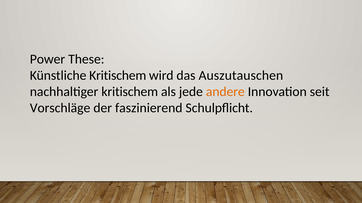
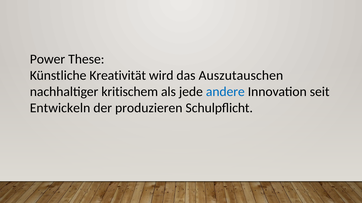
Künstliche Kritischem: Kritischem -> Kreativität (118, 76)
andere colour: orange -> blue (225, 92)
Vorschläge: Vorschläge -> Entwickeln (60, 108)
faszinierend: faszinierend -> produzieren (149, 108)
